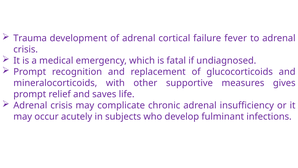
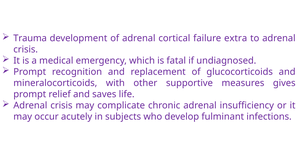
fever: fever -> extra (236, 38)
